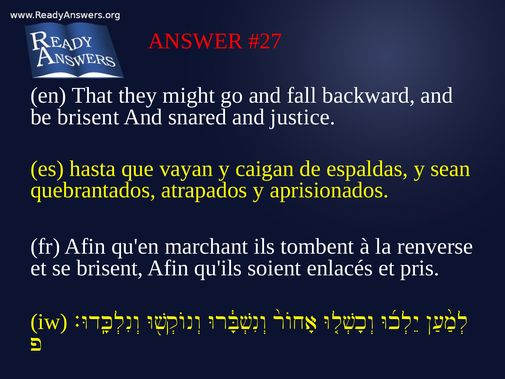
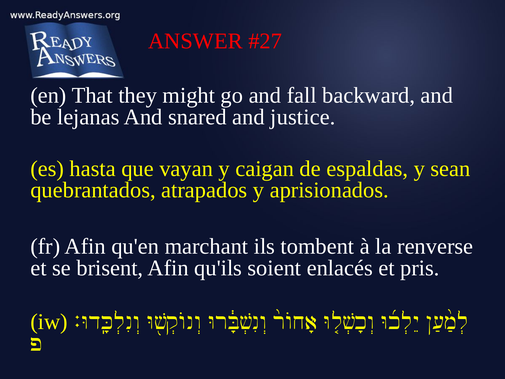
be brisent: brisent -> lejanas (88, 117)
